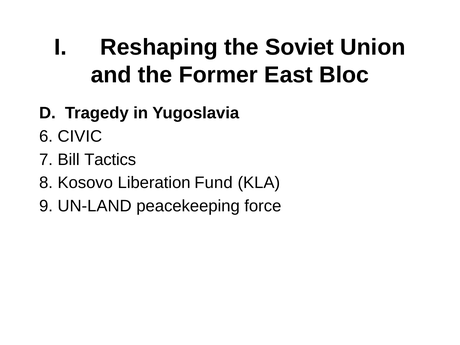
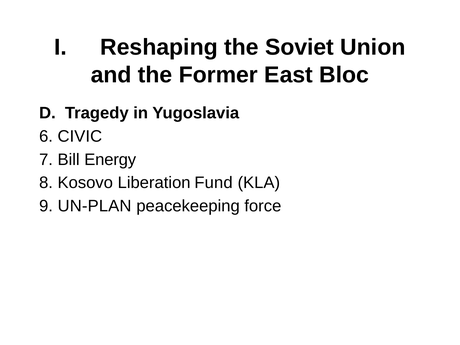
Tactics: Tactics -> Energy (110, 160)
UN-LAND: UN-LAND -> UN-PLAN (95, 206)
